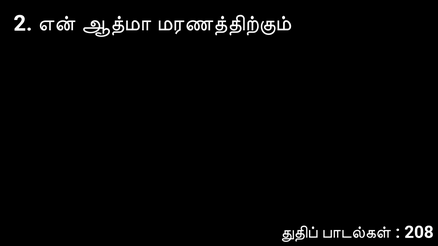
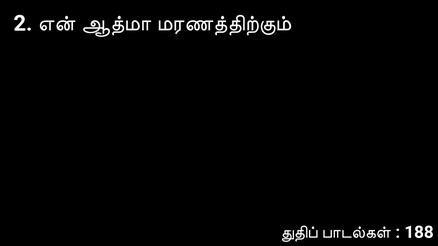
208: 208 -> 188 (419, 233)
